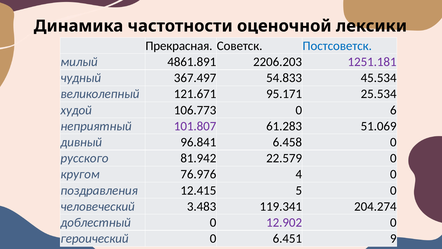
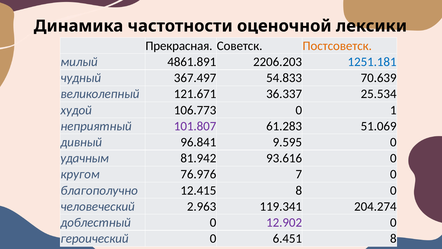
Постсоветск colour: blue -> orange (337, 46)
1251.181 colour: purple -> blue (372, 62)
45.534: 45.534 -> 70.639 (379, 78)
95.171: 95.171 -> 36.337 (284, 94)
6: 6 -> 1 (393, 110)
6.458: 6.458 -> 9.595 (287, 142)
русского: русского -> удачным (85, 158)
22.579: 22.579 -> 93.616 (284, 158)
4: 4 -> 7 (299, 174)
поздравления: поздравления -> благополучно (99, 190)
12.415 5: 5 -> 8 (299, 190)
3.483: 3.483 -> 2.963 (202, 206)
6.451 9: 9 -> 8 (393, 238)
